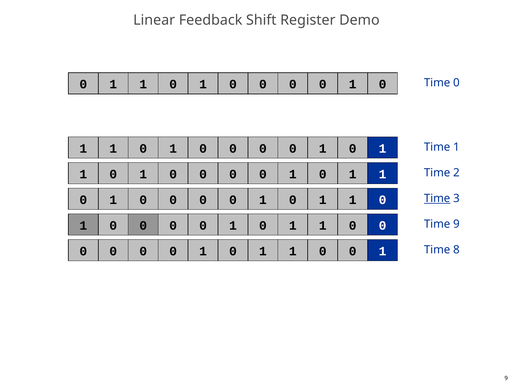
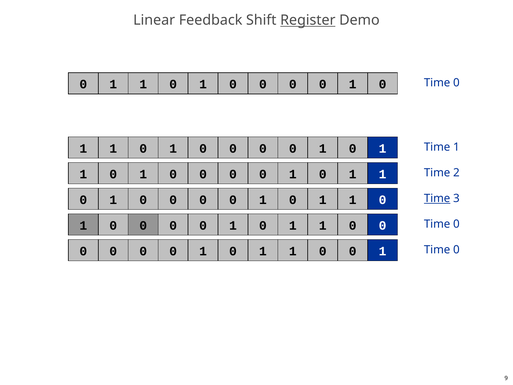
Register underline: none -> present (308, 20)
9: 9 -> 0 (456, 224)
8: 8 -> 0 (456, 250)
